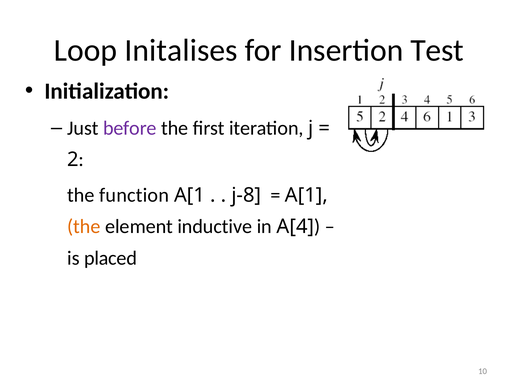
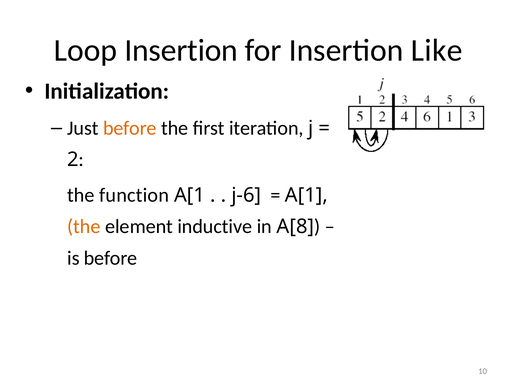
Loop Initalises: Initalises -> Insertion (181, 50)
Test: Test -> Like (437, 50)
before colour: purple -> orange (130, 128)
j-8: j-8 -> j-6 (246, 195)
A[4: A[4 -> A[8 (295, 226)
is placed: placed -> before (111, 258)
